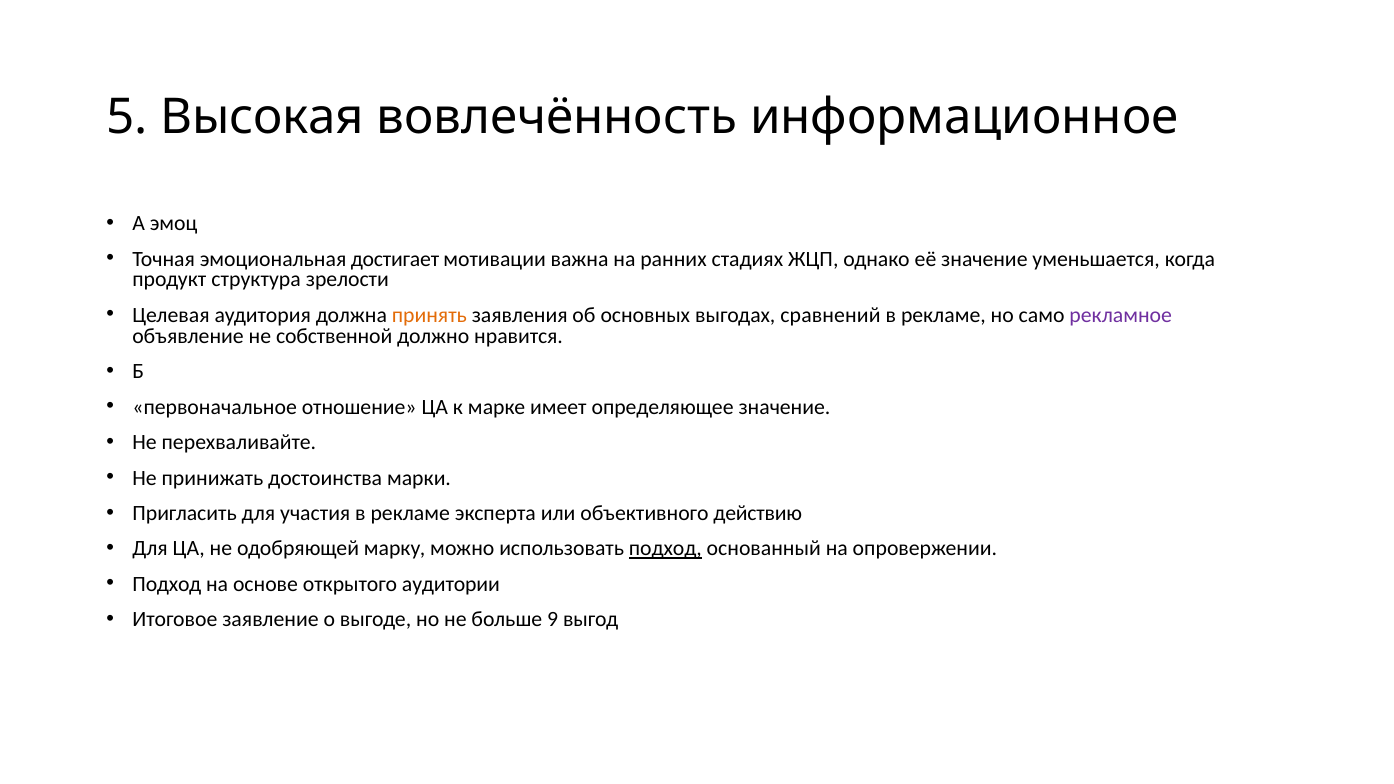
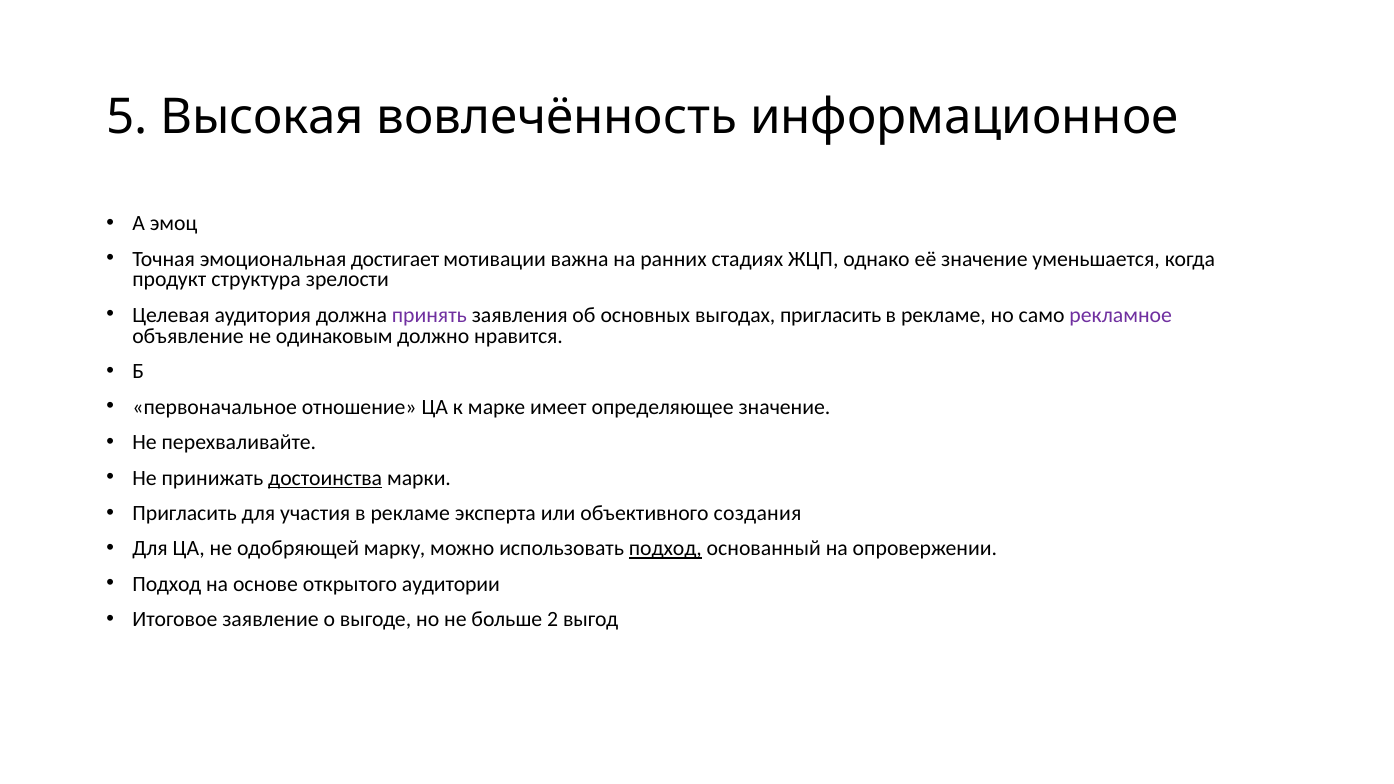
принять colour: orange -> purple (429, 315)
выгодах сравнений: сравнений -> пригласить (831, 315)
собственной: собственной -> одинаковым (334, 336)
достоинства underline: none -> present (325, 478)
действию: действию -> создания (757, 513)
9: 9 -> 2 (553, 620)
